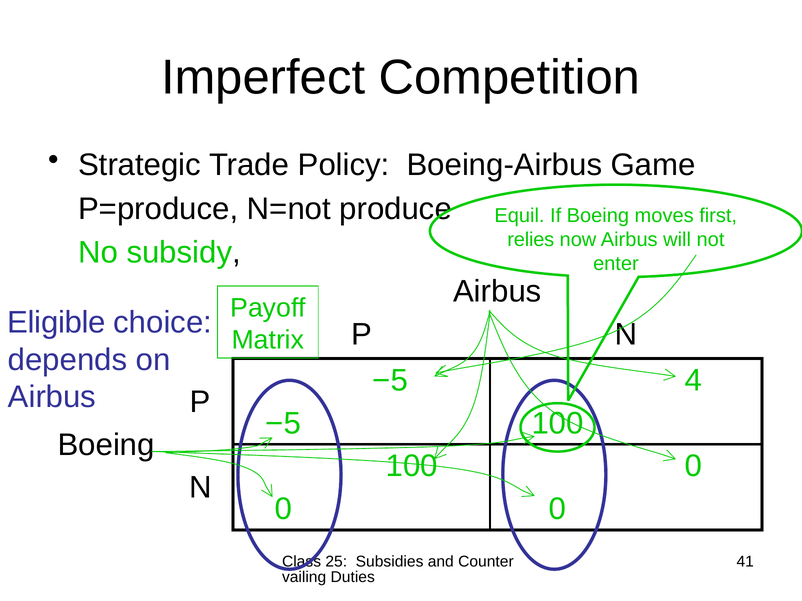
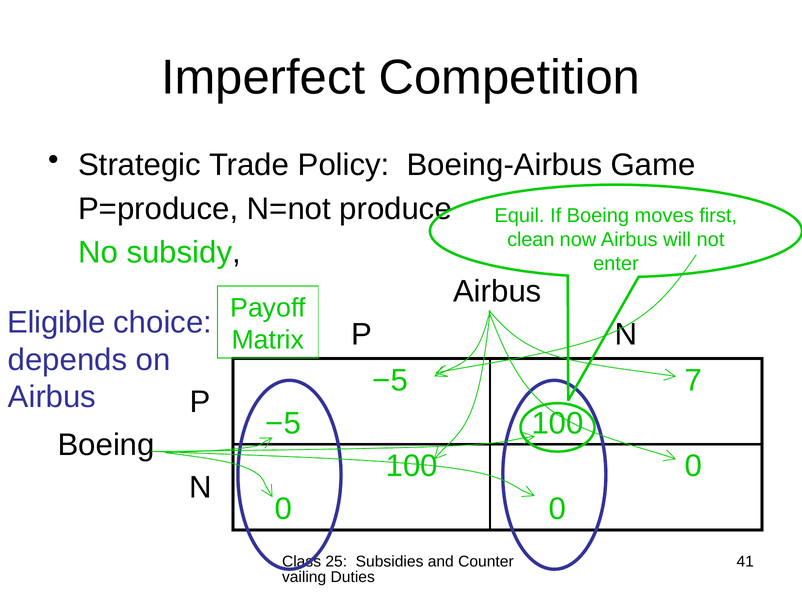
relies: relies -> clean (531, 240)
4: 4 -> 7 (693, 381)
